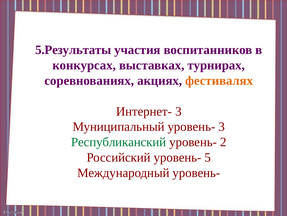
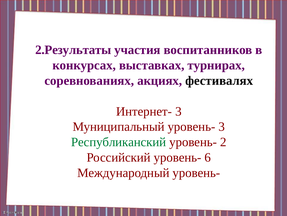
5.Результаты: 5.Результаты -> 2.Результаты (73, 50)
фестивалях colour: orange -> black (219, 80)
5: 5 -> 6 (208, 157)
